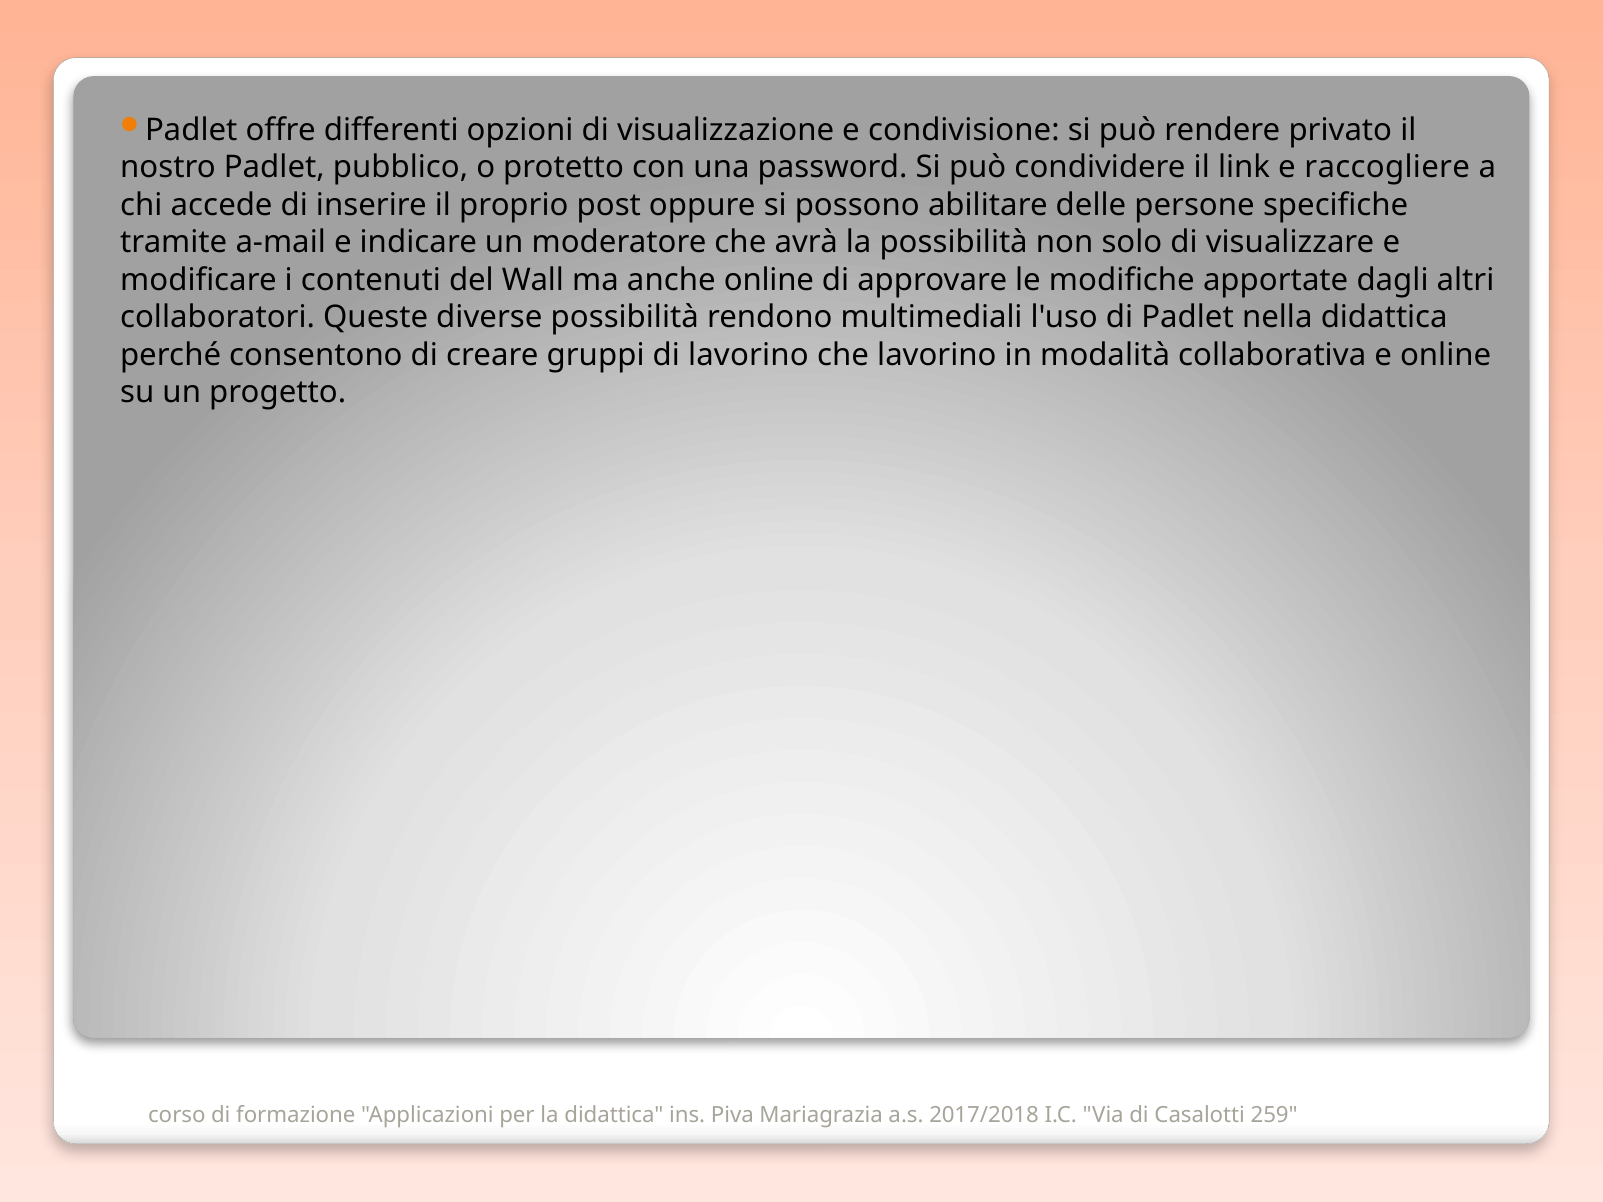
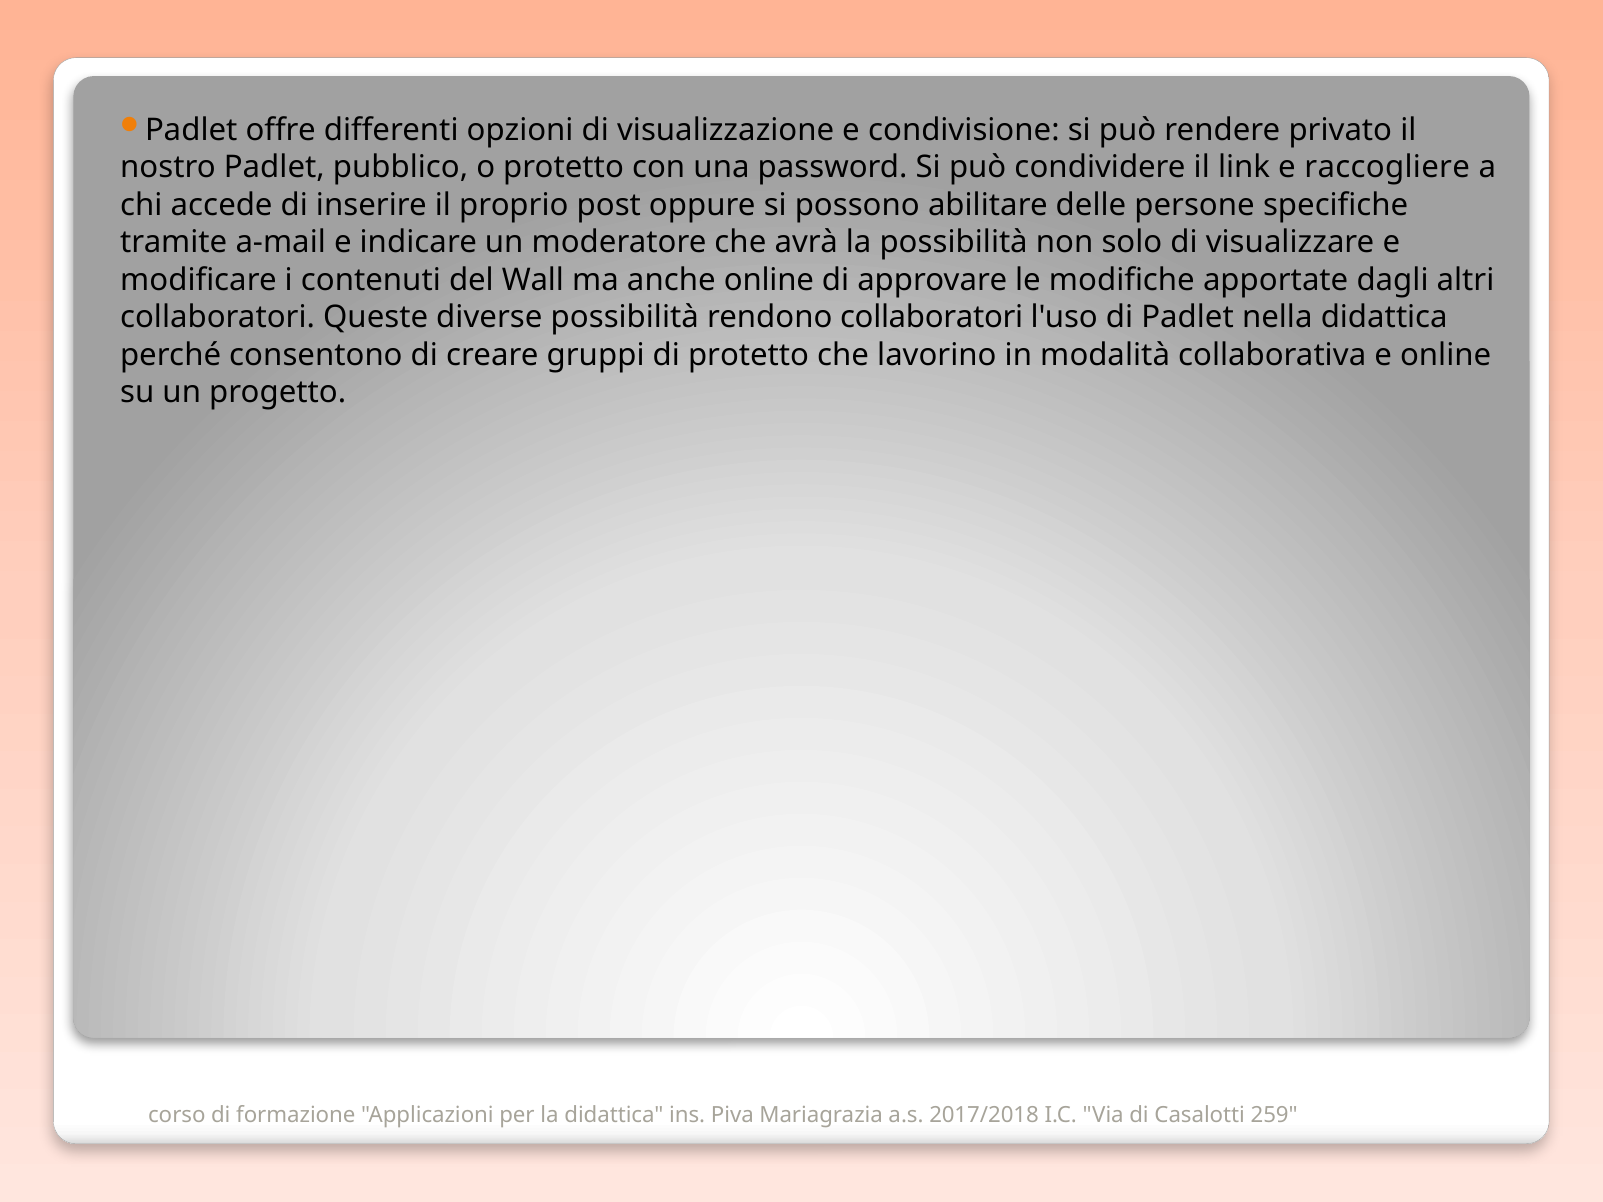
rendono multimediali: multimediali -> collaboratori (932, 317)
di lavorino: lavorino -> protetto (749, 355)
